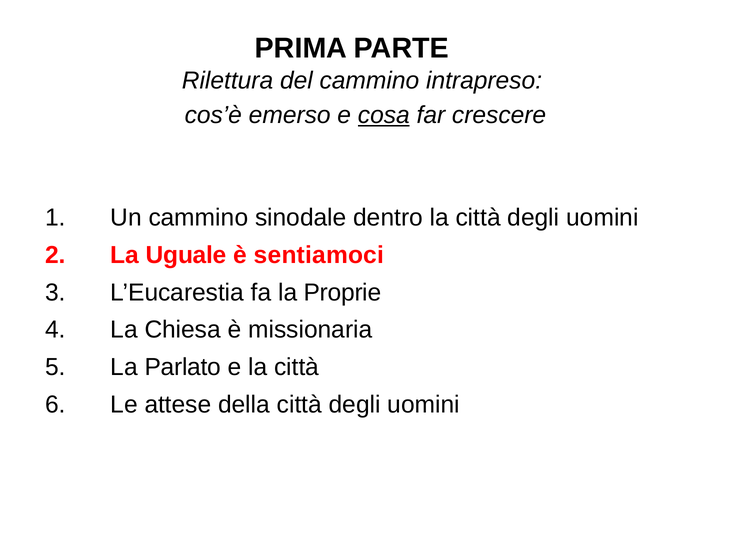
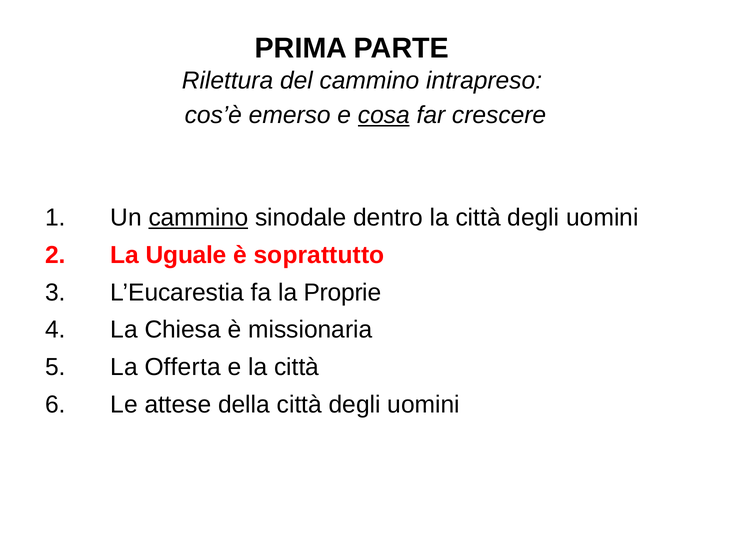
cammino underline: none -> present (198, 218)
sentiamoci: sentiamoci -> soprattutto (319, 255)
Parlato: Parlato -> Offerta (183, 367)
